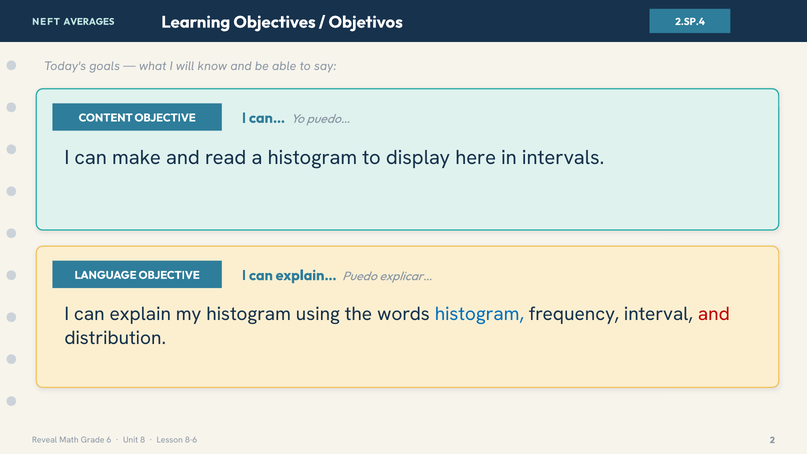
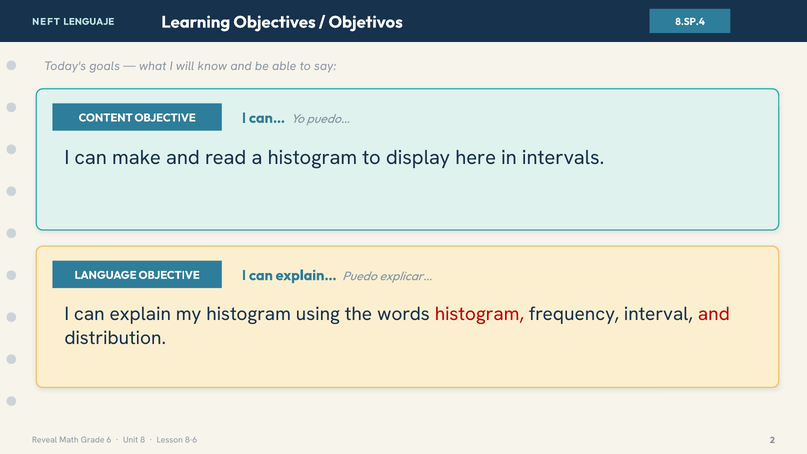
AVERAGES: AVERAGES -> LENGUAJE (89, 22)
2.SP.4: 2.SP.4 -> 8.SP.4 (690, 22)
histogram colour: blue -> red (479, 314)
